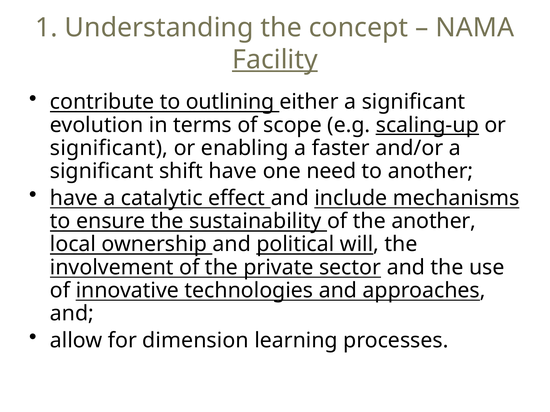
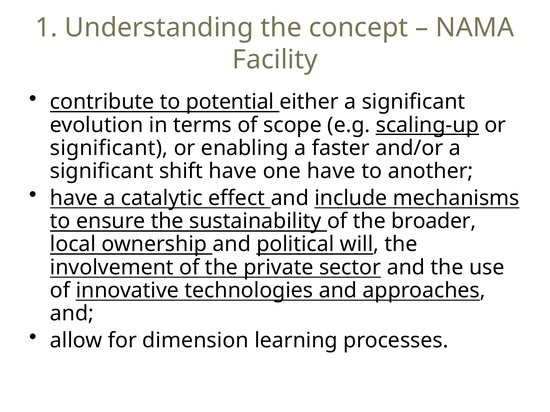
Facility underline: present -> none (275, 60)
outlining: outlining -> potential (230, 102)
one need: need -> have (331, 171)
the another: another -> broader (434, 221)
